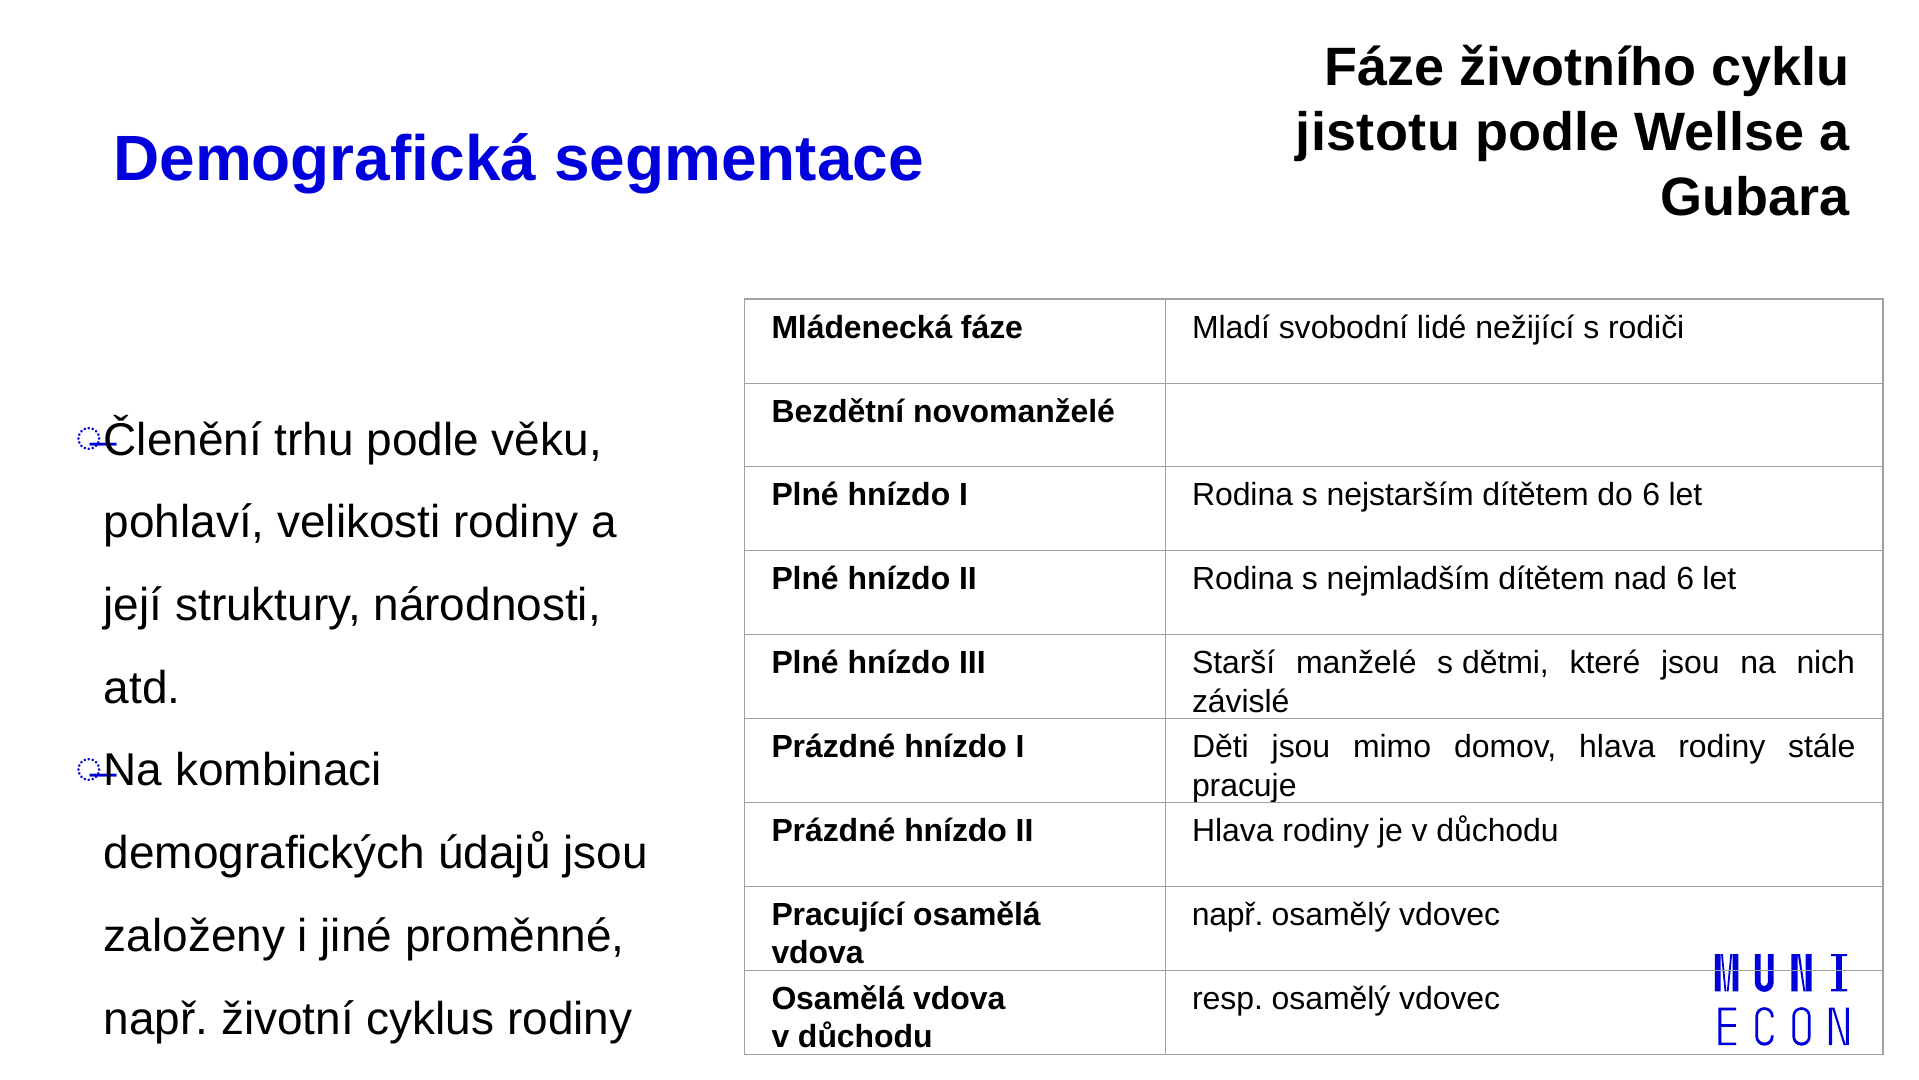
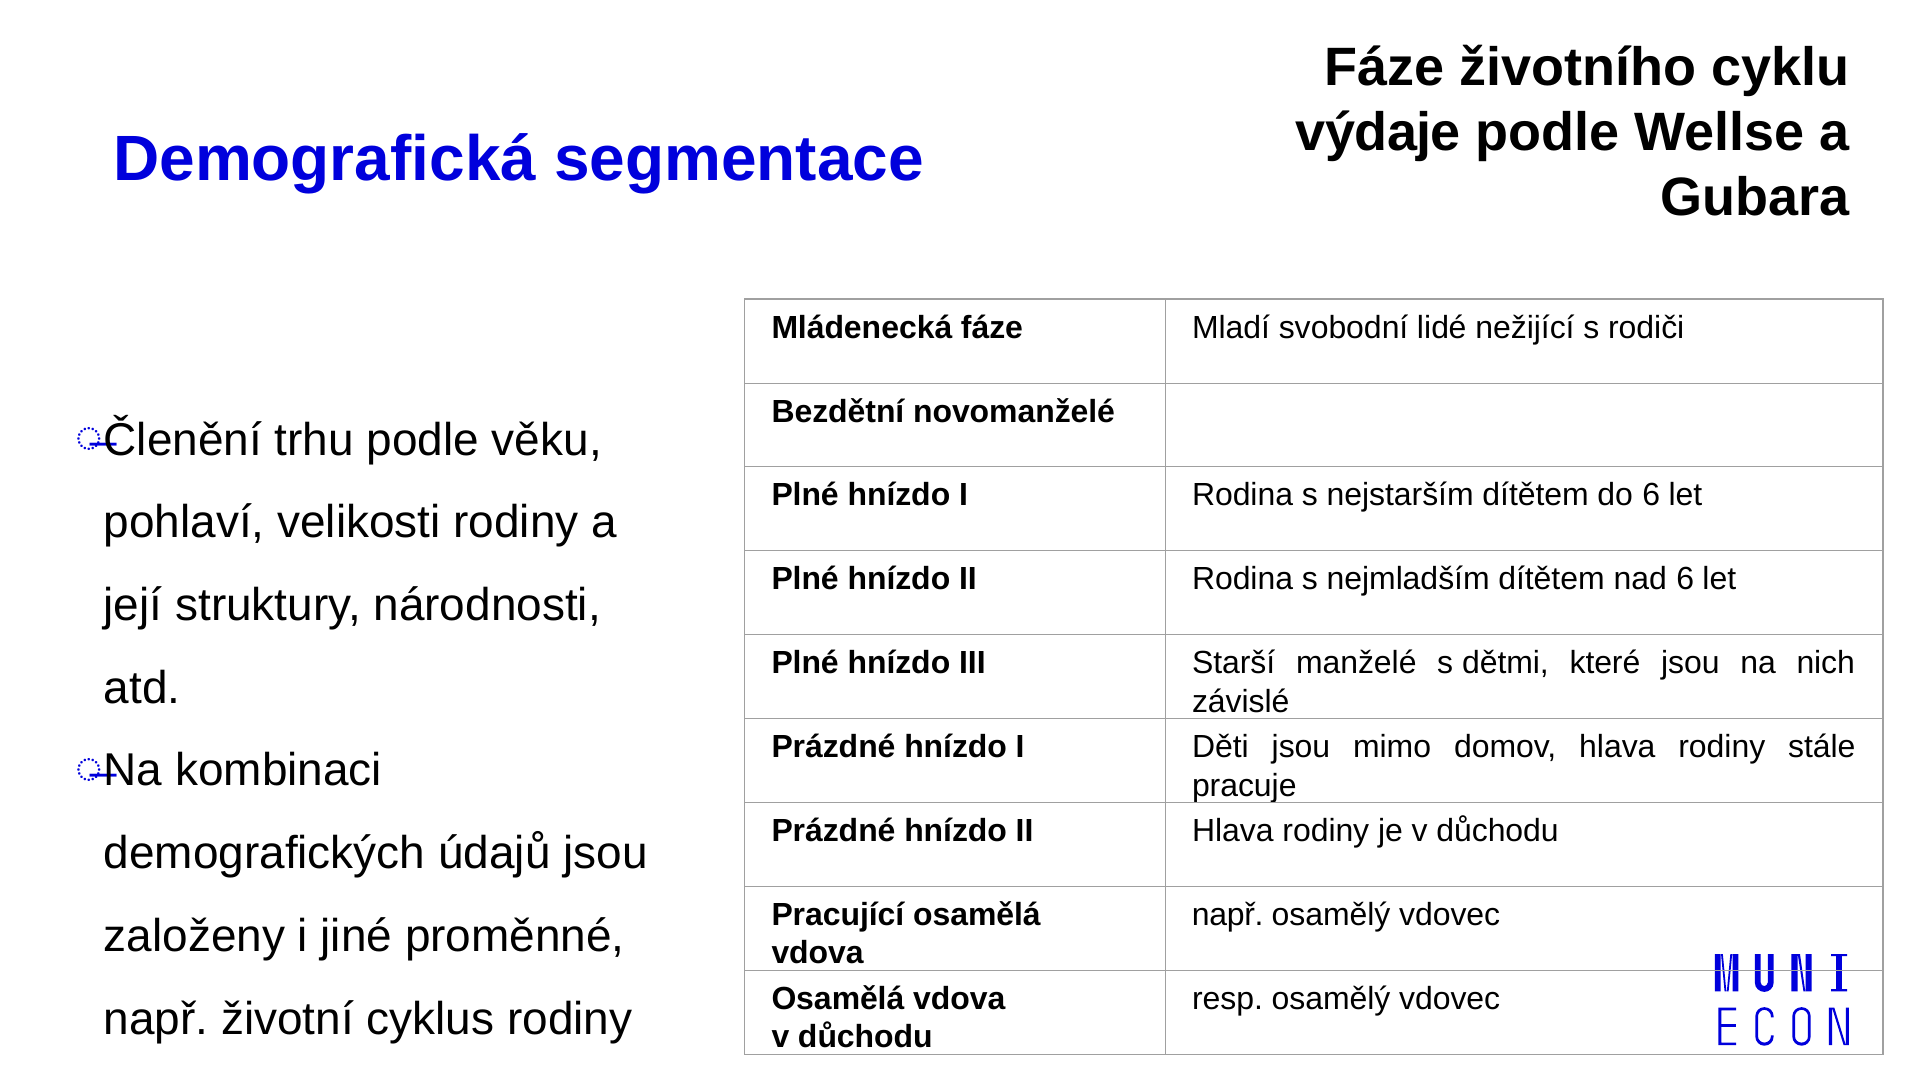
jistotu: jistotu -> výdaje (1378, 132)
